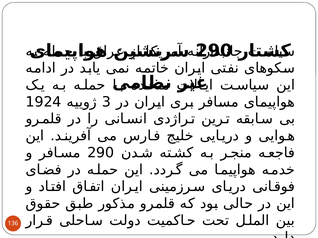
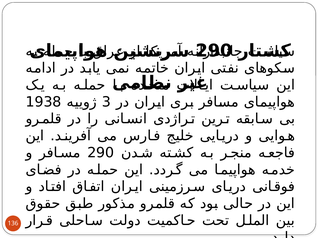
1924: 1924 -> 1938 (44, 102)
